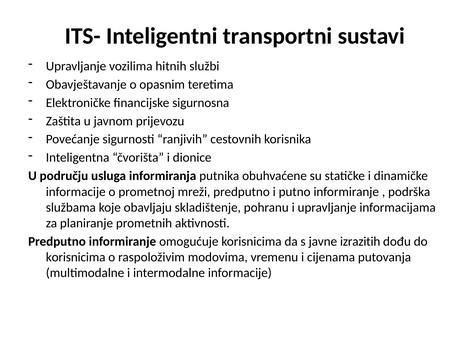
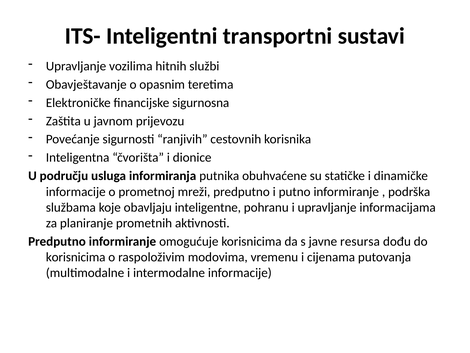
skladištenje: skladištenje -> inteligentne (208, 207)
izrazitih: izrazitih -> resursa (360, 241)
